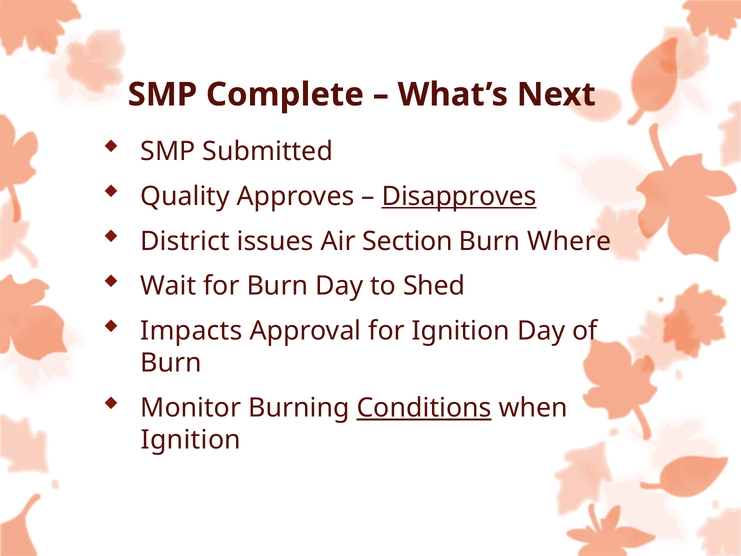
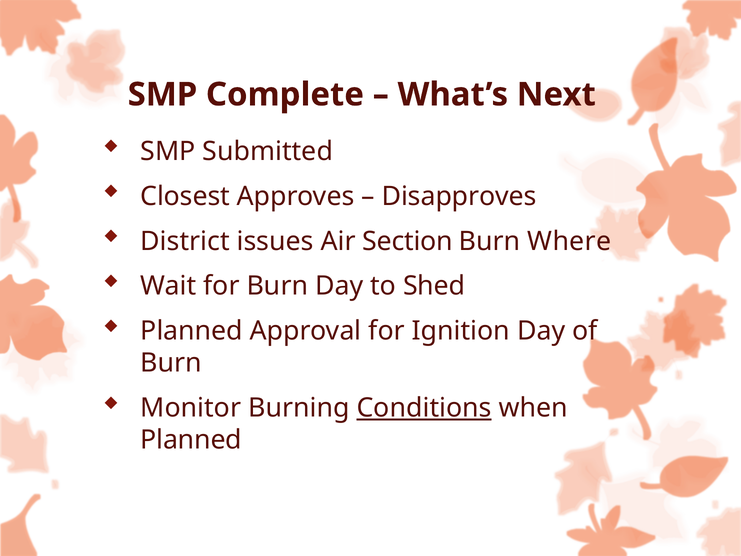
Quality: Quality -> Closest (185, 196)
Disapproves underline: present -> none (459, 196)
Impacts: Impacts -> Planned (192, 331)
Ignition: Ignition -> Planned (191, 440)
